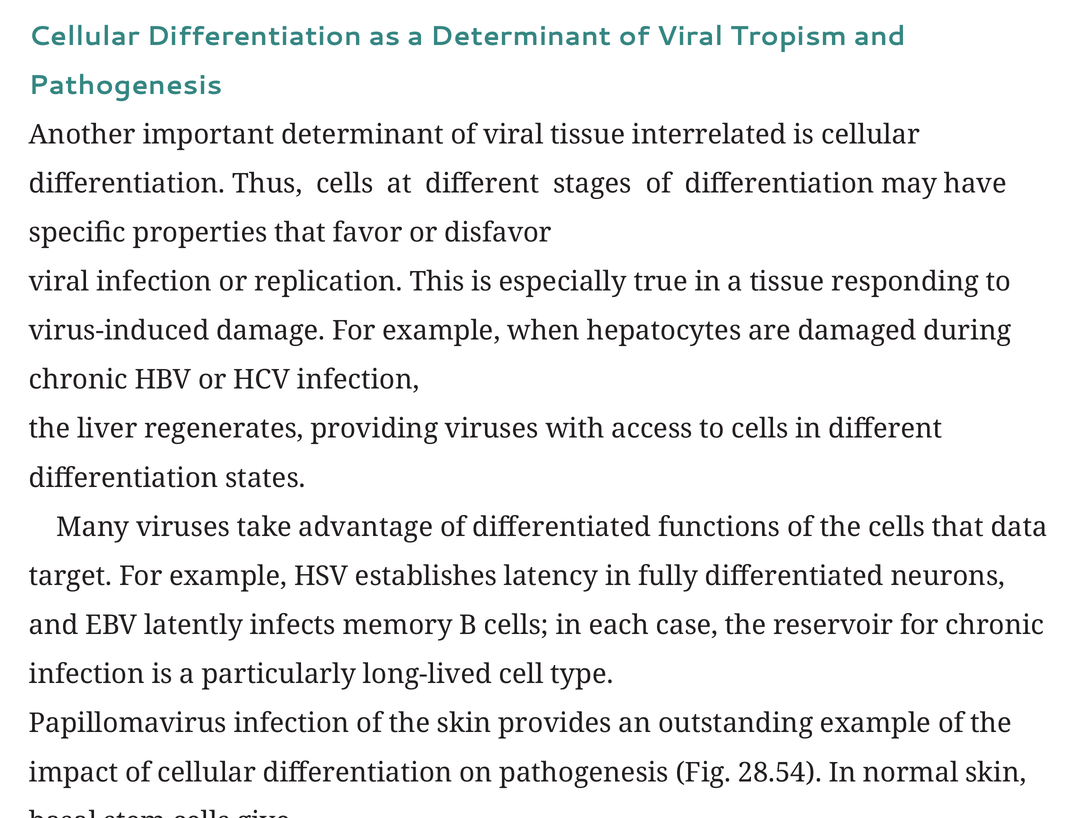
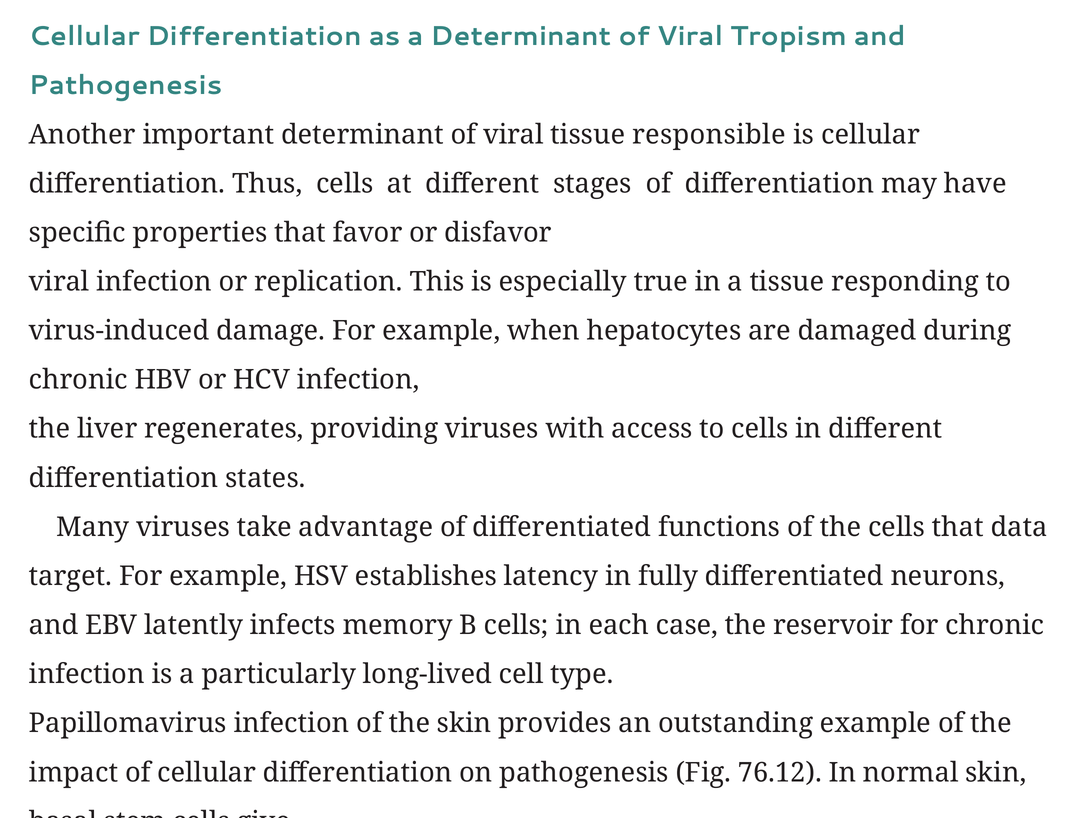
interrelated: interrelated -> responsible (709, 135)
28.54: 28.54 -> 76.12 (780, 773)
